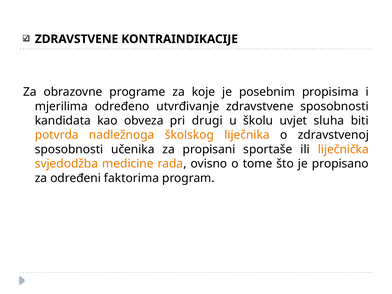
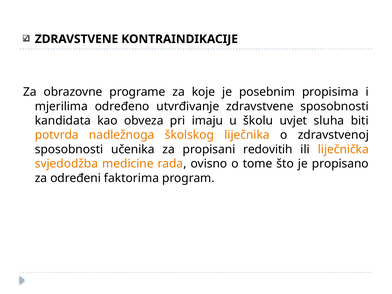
drugi: drugi -> imaju (207, 121)
sportaše: sportaše -> redovitih (268, 149)
